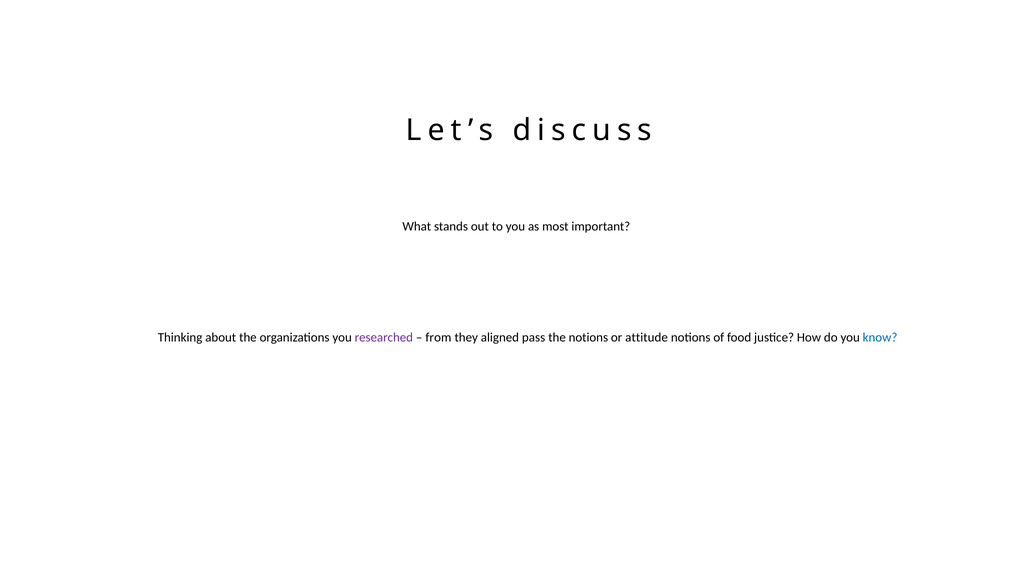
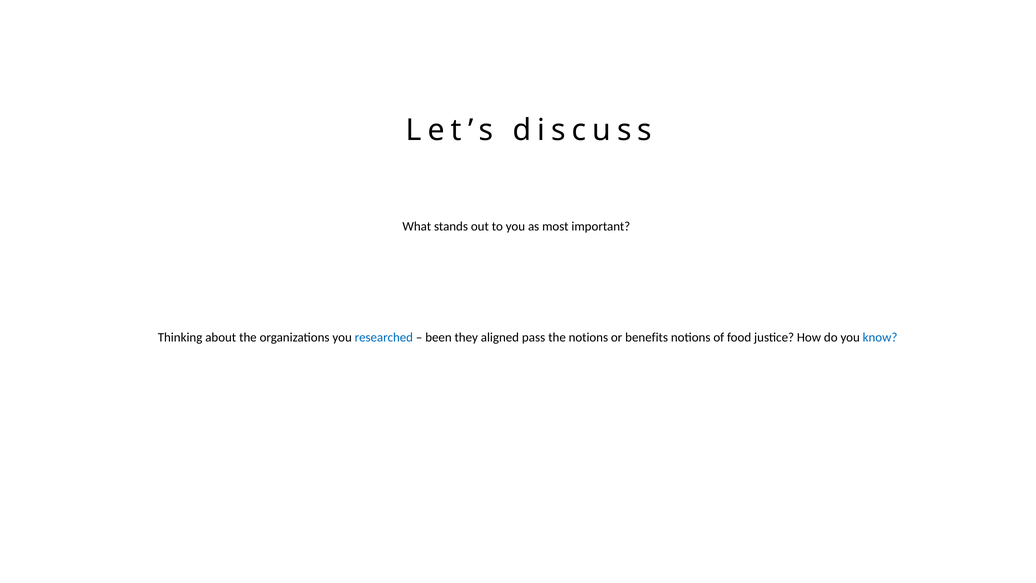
researched colour: purple -> blue (384, 337)
from: from -> been (438, 337)
attitude: attitude -> benefits (647, 337)
